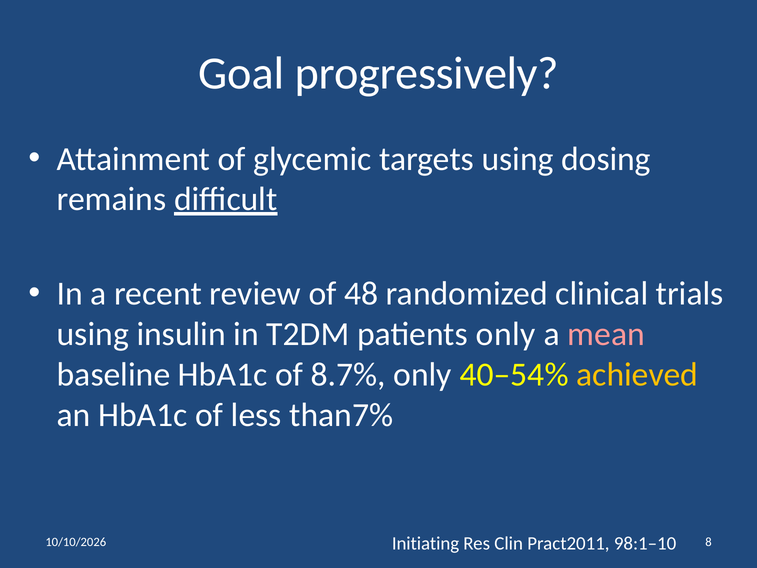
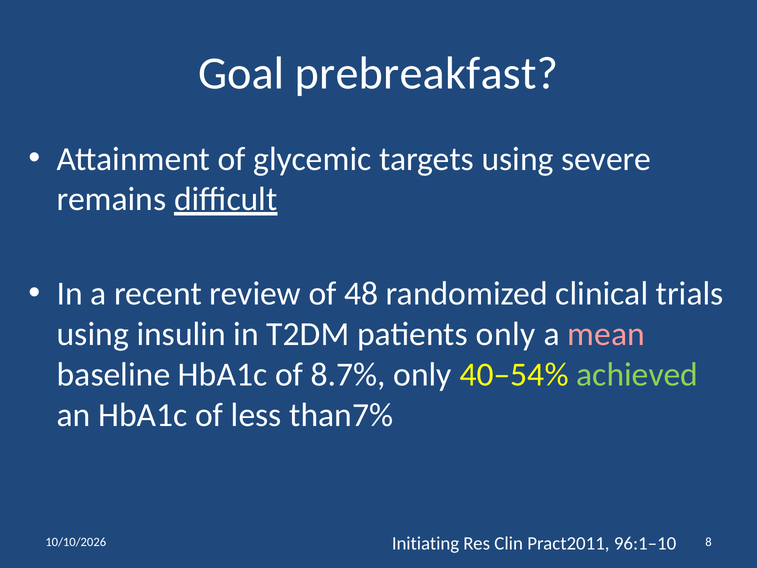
progressively: progressively -> prebreakfast (427, 73)
dosing: dosing -> severe (606, 159)
achieved colour: yellow -> light green (637, 374)
98:1–10: 98:1–10 -> 96:1–10 (645, 543)
